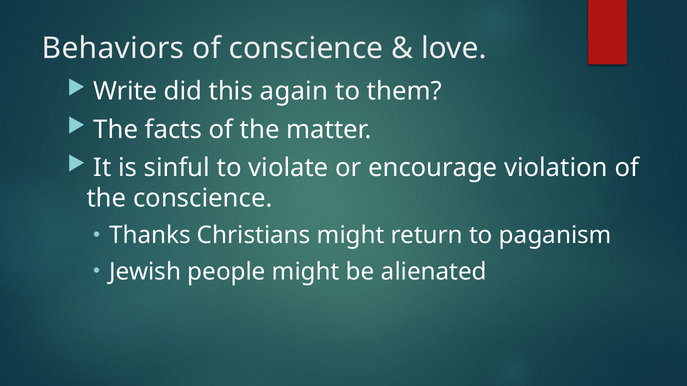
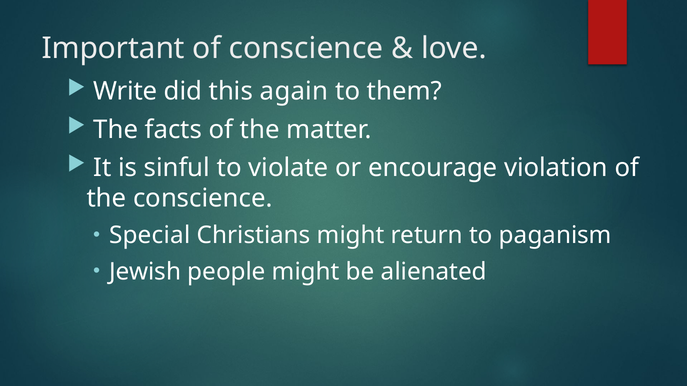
Behaviors: Behaviors -> Important (113, 48)
Thanks: Thanks -> Special (150, 236)
